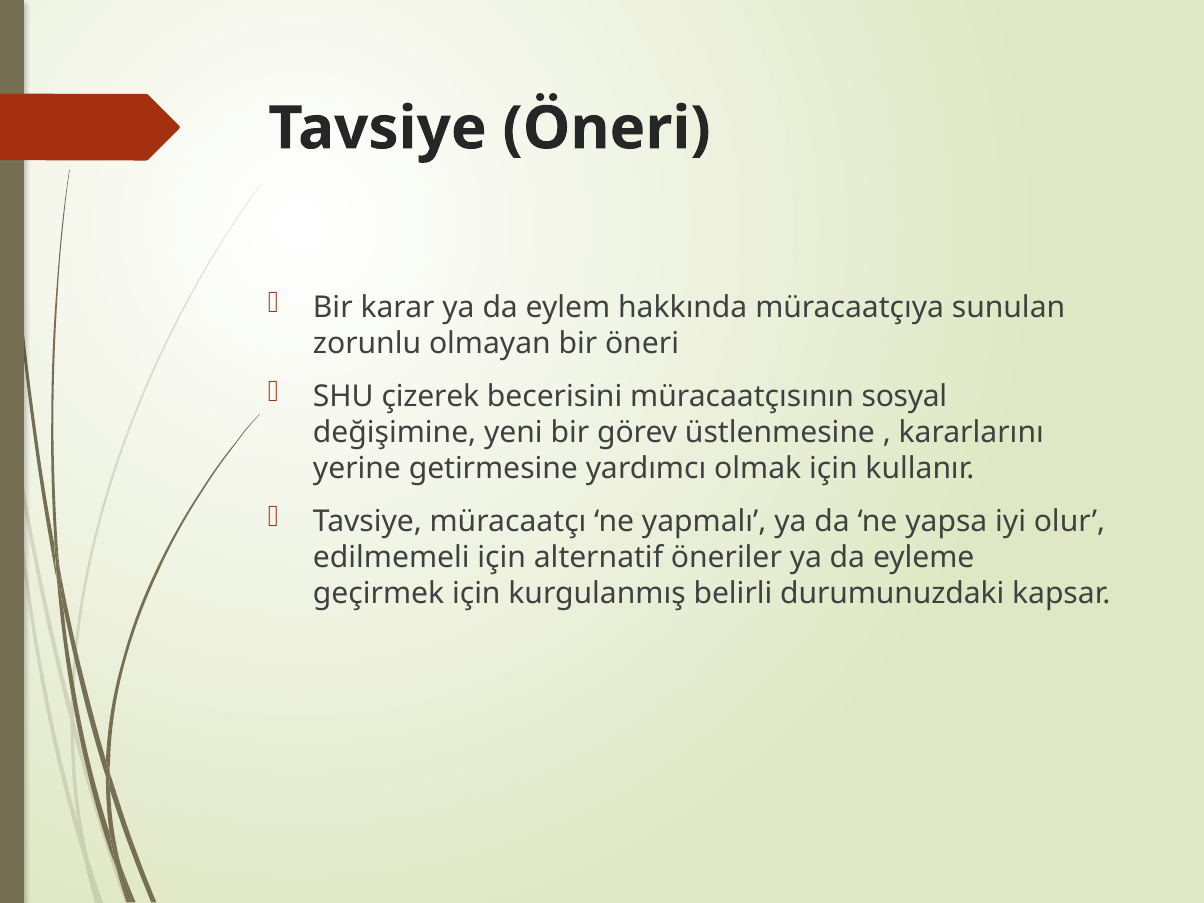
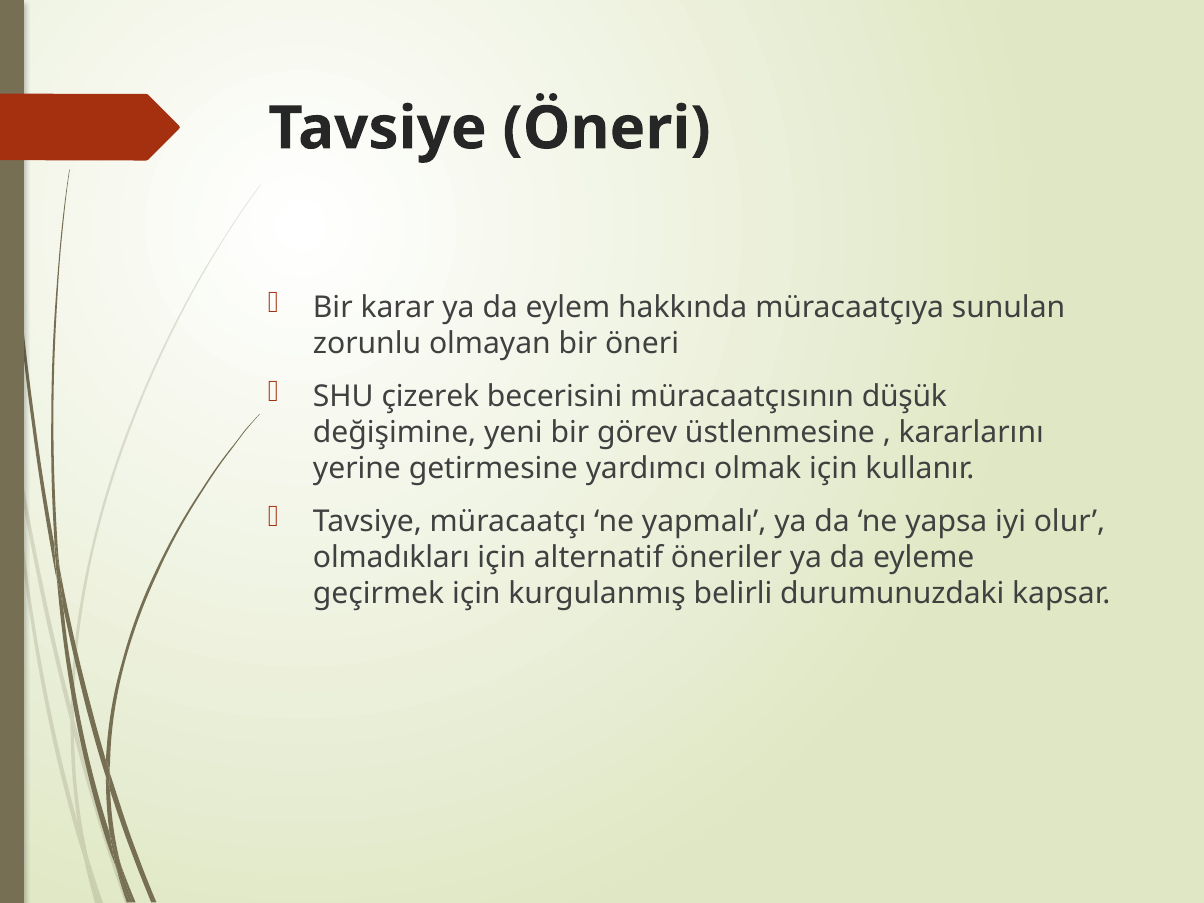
sosyal: sosyal -> düşük (904, 396)
edilmemeli: edilmemeli -> olmadıkları (391, 557)
